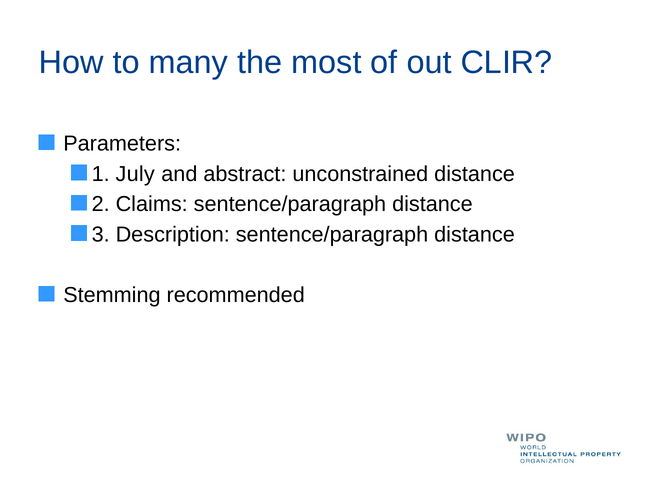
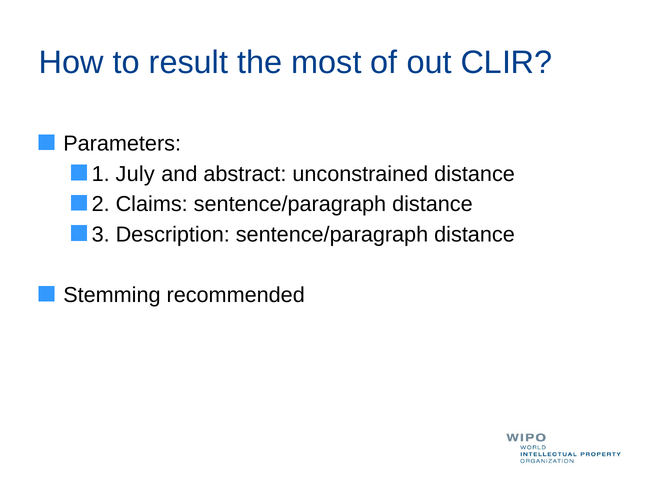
many: many -> result (188, 62)
